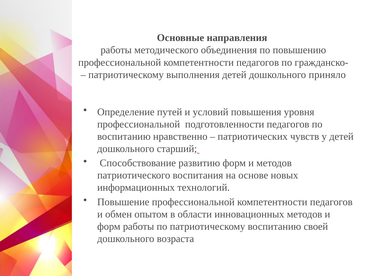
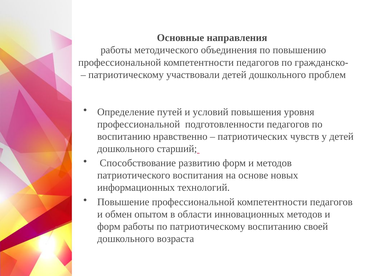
выполнения: выполнения -> участвовали (193, 75)
приняло: приняло -> проблем (327, 75)
